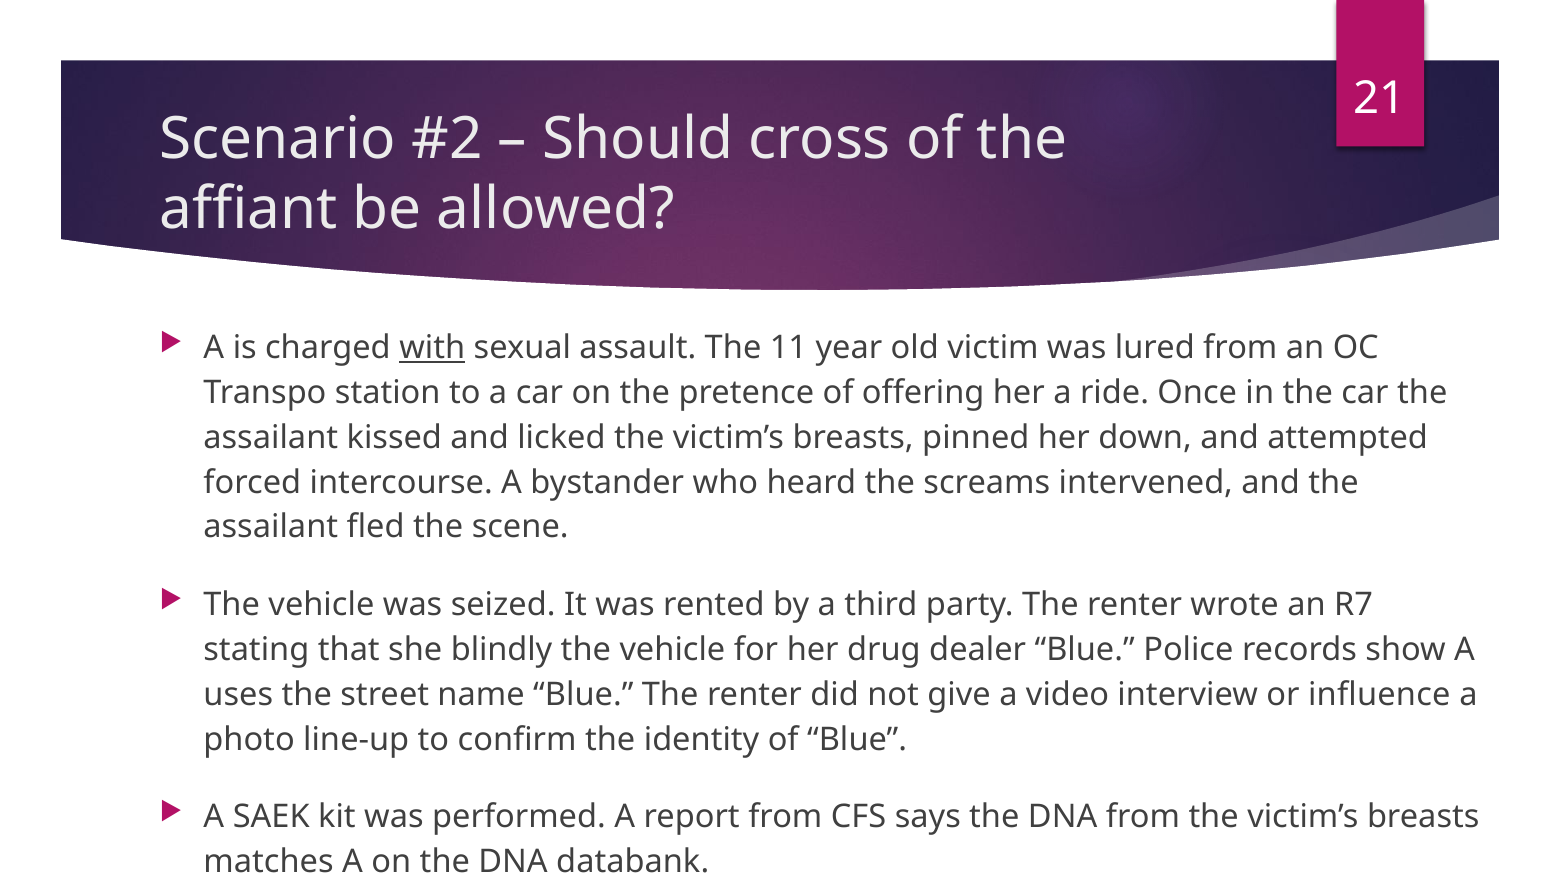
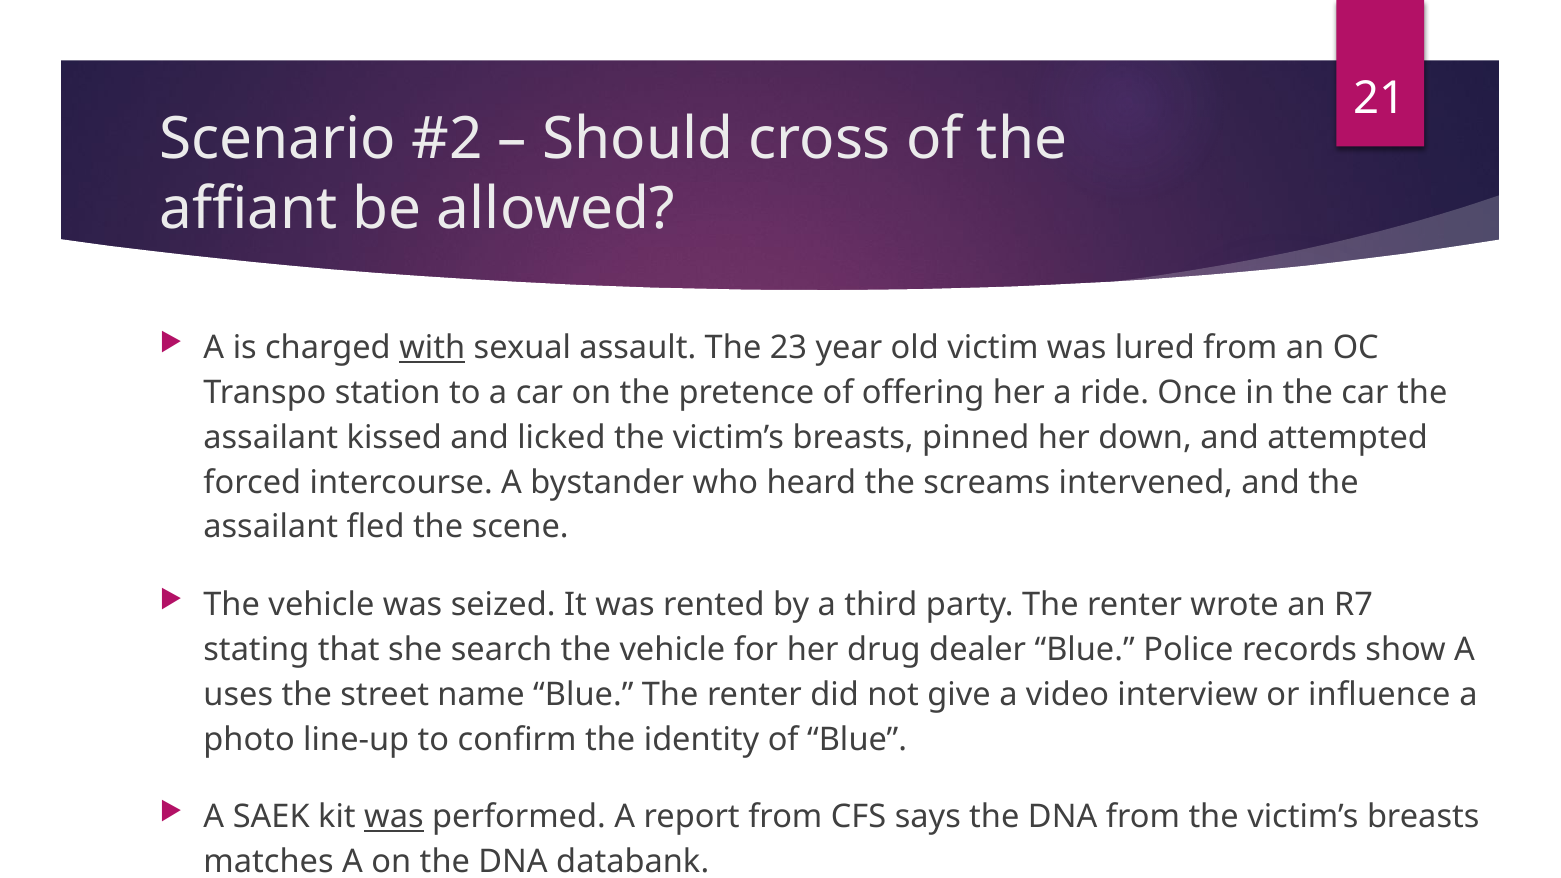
11: 11 -> 23 (788, 348)
blindly: blindly -> search (502, 650)
was underline: none -> present (394, 817)
